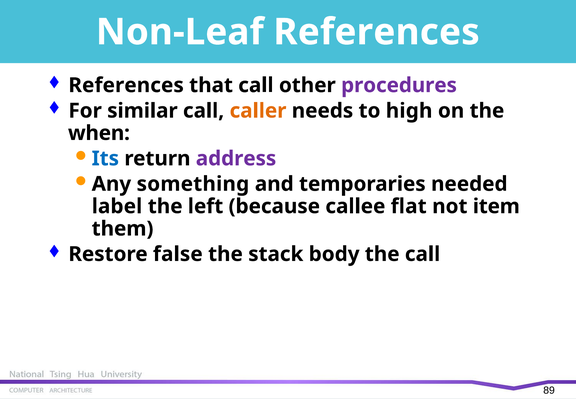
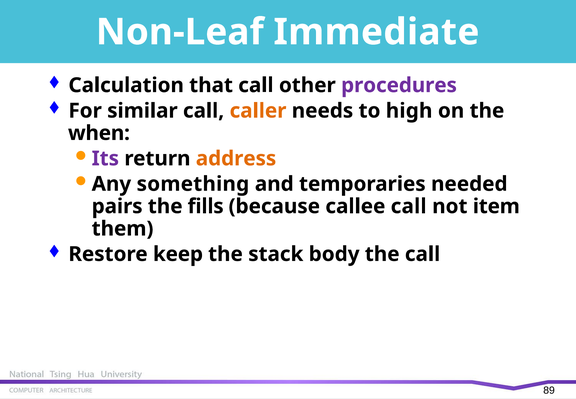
Non-Leaf References: References -> Immediate (376, 32)
References: References -> Calculation (126, 85)
Its colour: blue -> purple (105, 158)
address colour: purple -> orange (236, 158)
label: label -> pairs (117, 206)
left: left -> fills (206, 206)
callee flat: flat -> call (409, 206)
false: false -> keep (178, 254)
